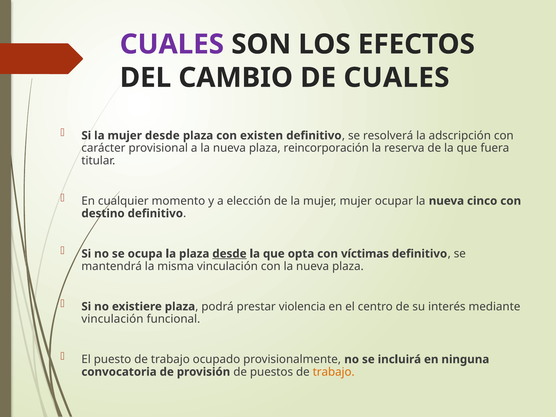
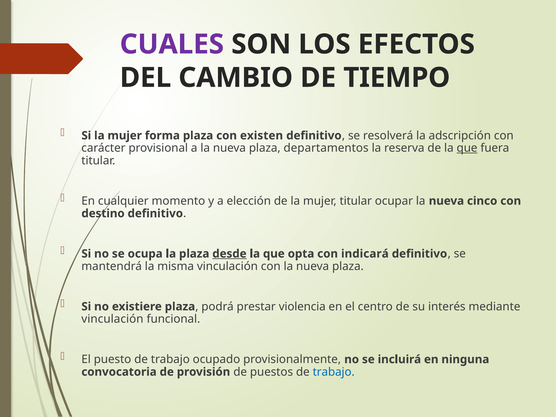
DE CUALES: CUALES -> TIEMPO (397, 78)
mujer desde: desde -> forma (162, 136)
reincorporación: reincorporación -> departamentos (326, 148)
que underline: none -> present (467, 148)
mujer mujer: mujer -> titular (356, 201)
víctimas: víctimas -> indicará (365, 254)
trabajo colour: orange -> blue (334, 372)
